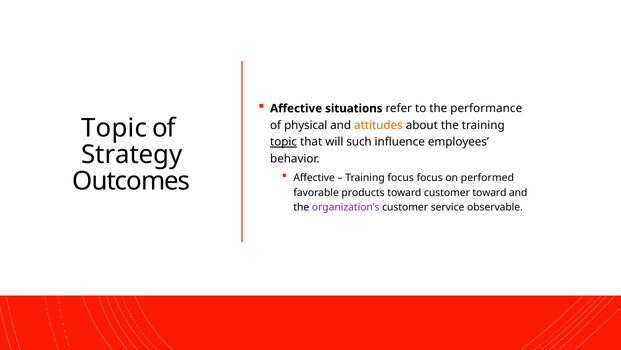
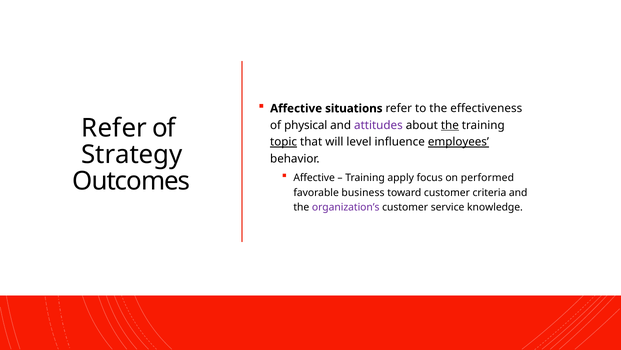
performance: performance -> effectiveness (486, 108)
Topic: Topic -> Refer (114, 128)
attitudes colour: orange -> purple (378, 125)
the underline: none -> present (450, 125)
such: such -> level (359, 142)
employees underline: none -> present (458, 142)
Training focus: focus -> apply (401, 177)
products: products -> business (363, 192)
customer toward: toward -> criteria (489, 192)
observable: observable -> knowledge (495, 207)
